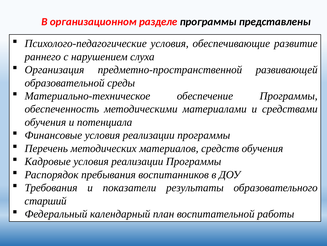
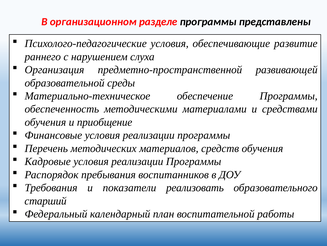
потенциала: потенциала -> приобщение (105, 122)
результаты: результаты -> реализовать (195, 187)
